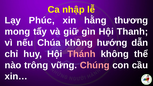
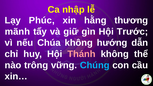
mong: mong -> mãnh (17, 32)
Thanh: Thanh -> Trước (132, 32)
Chúng colour: pink -> light blue (95, 65)
